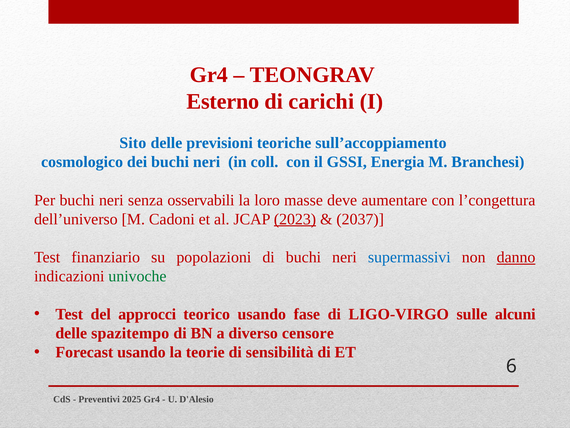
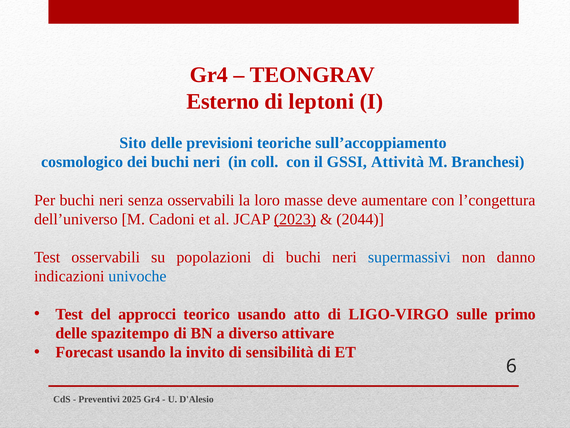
carichi: carichi -> leptoni (321, 101)
Energia: Energia -> Attività (398, 162)
2037: 2037 -> 2044 (360, 219)
Test finanziario: finanziario -> osservabili (106, 257)
danno underline: present -> none (516, 257)
univoche colour: green -> blue (137, 276)
fase: fase -> atto (307, 314)
alcuni: alcuni -> primo (515, 314)
censore: censore -> attivare (308, 333)
teorie: teorie -> invito (205, 352)
